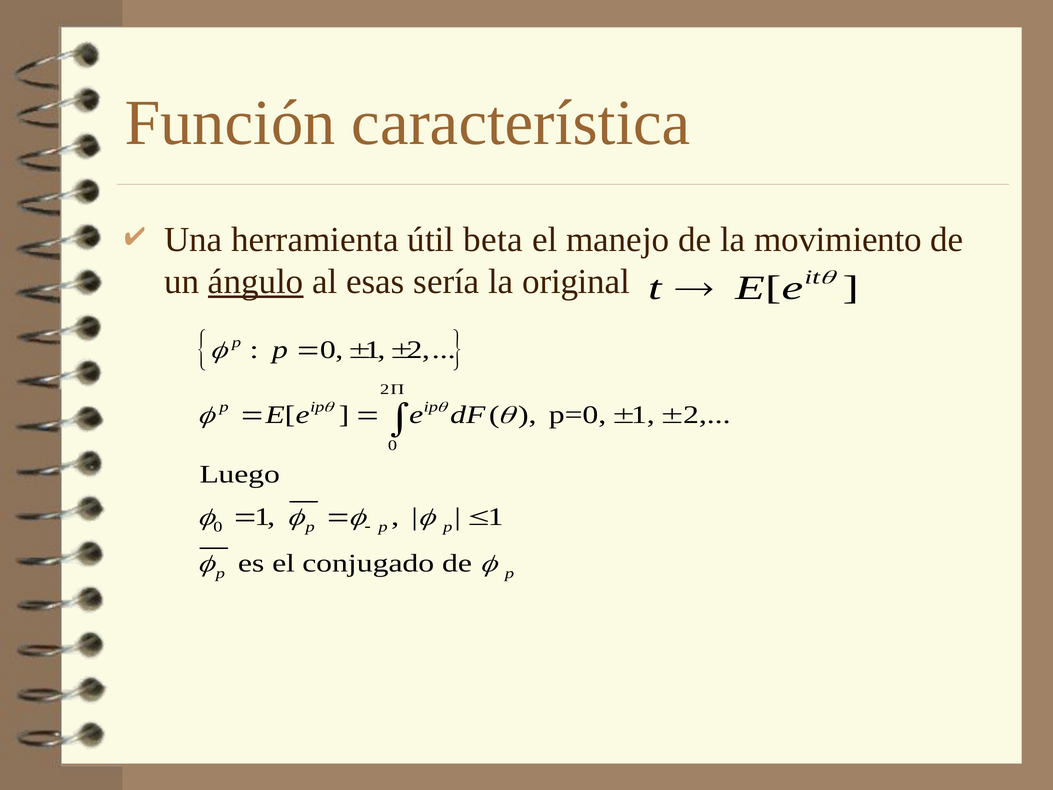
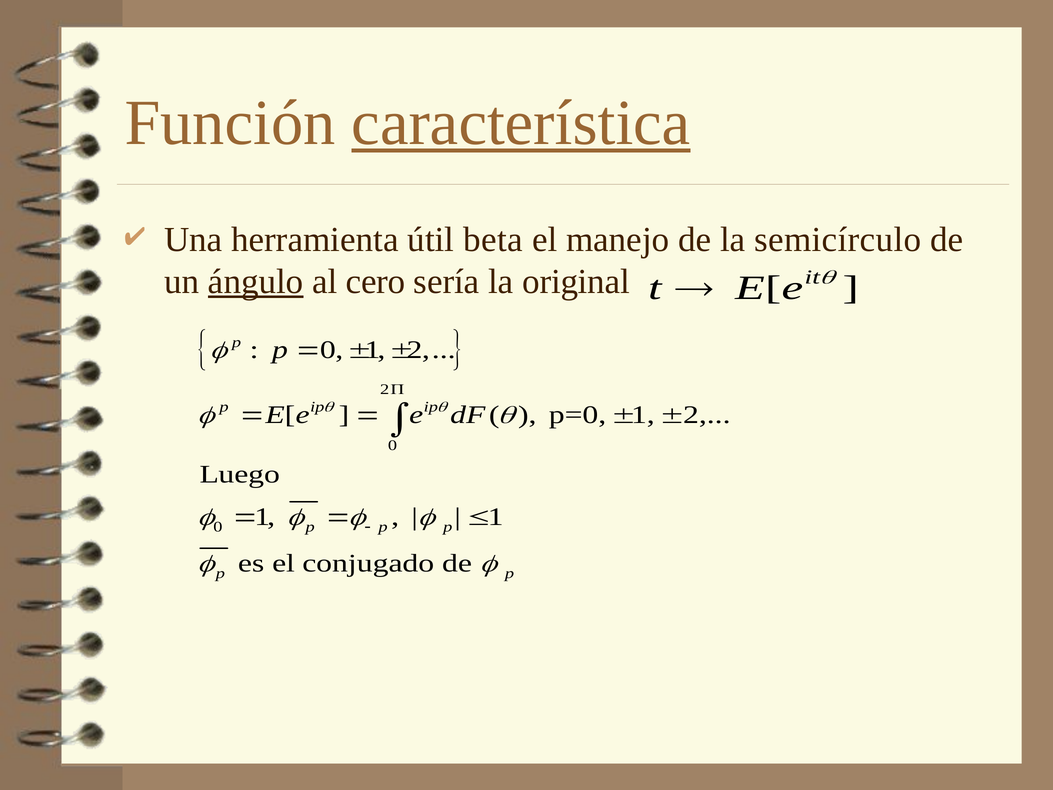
característica underline: none -> present (521, 123)
movimiento: movimiento -> semicírculo (838, 239)
esas: esas -> cero (376, 282)
